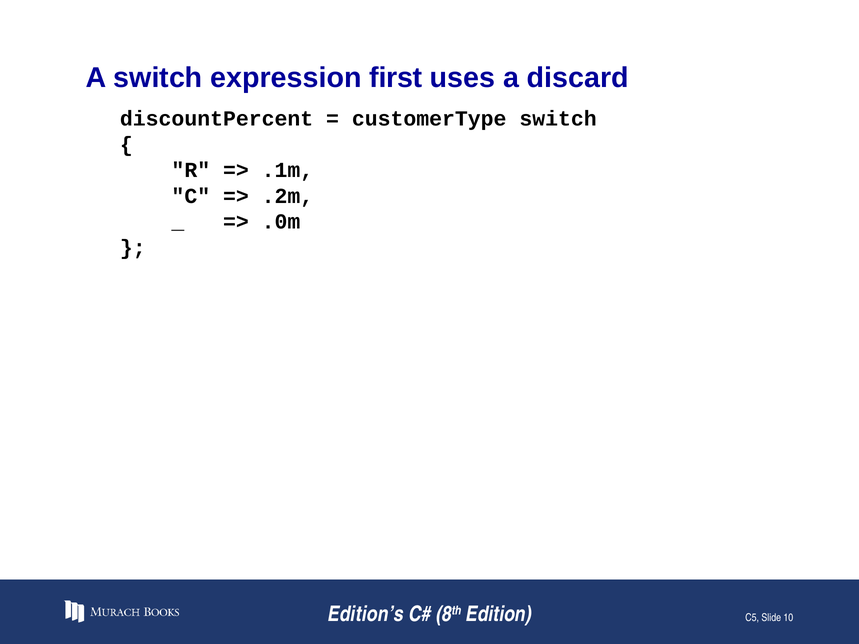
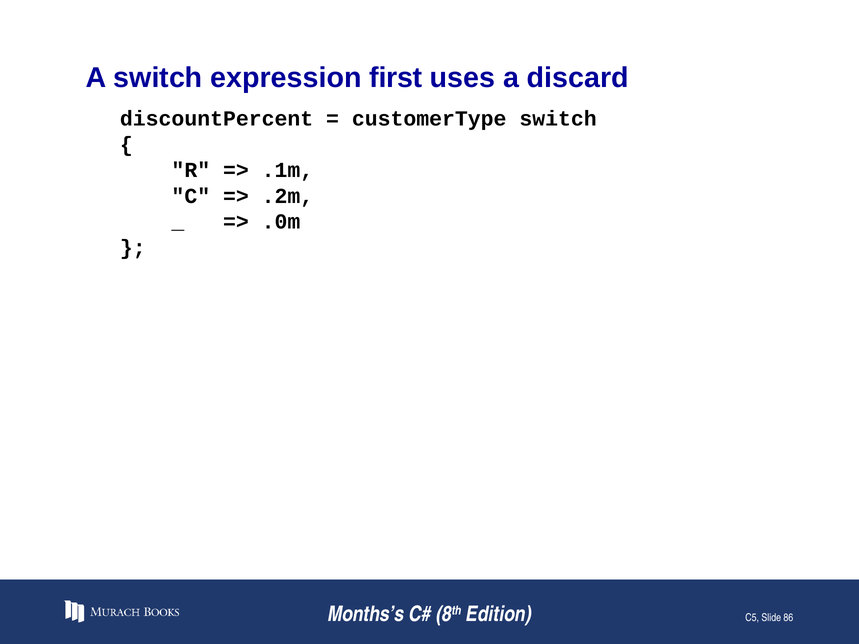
Edition’s: Edition’s -> Months’s (366, 614)
10: 10 -> 86 (788, 618)
